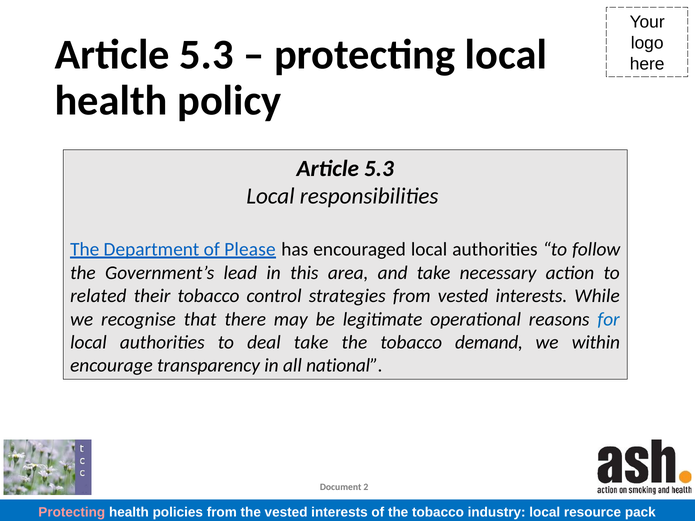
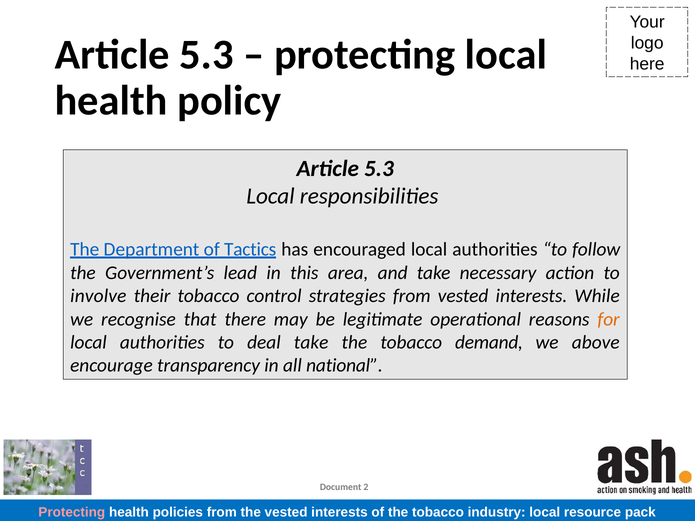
Please: Please -> Tactics (250, 249)
related: related -> involve (98, 296)
for colour: blue -> orange (609, 319)
within: within -> above (596, 343)
